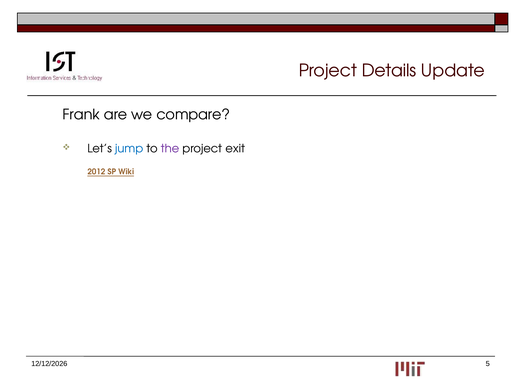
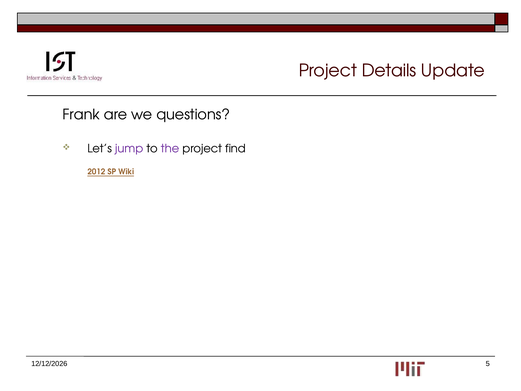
compare: compare -> questions (193, 115)
jump colour: blue -> purple (129, 149)
exit: exit -> find (235, 149)
